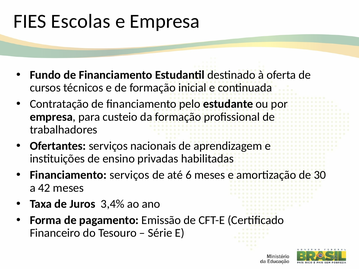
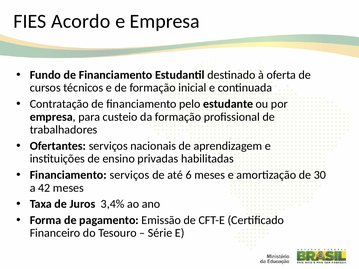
Escolas: Escolas -> Acordo (81, 21)
